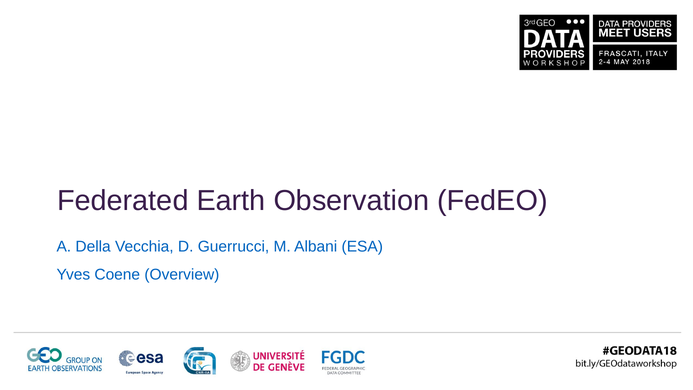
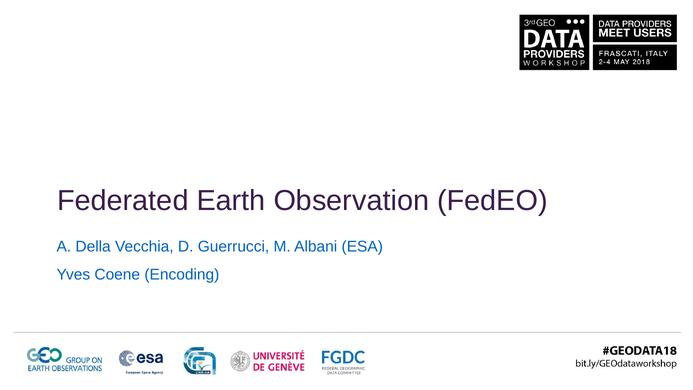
Overview: Overview -> Encoding (182, 275)
